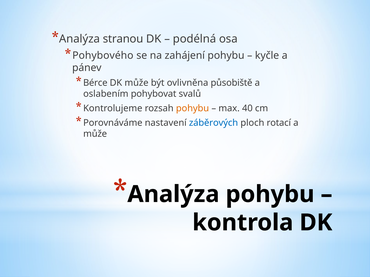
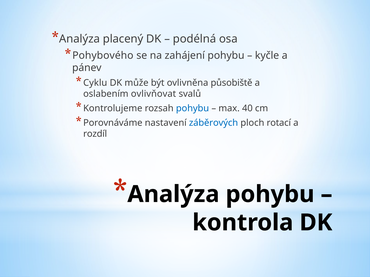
stranou: stranou -> placený (123, 39)
Bérce: Bérce -> Cyklu (95, 83)
pohybovat: pohybovat -> ovlivňovat (154, 94)
pohybu colour: orange -> blue (193, 108)
může: může -> rozdíl (95, 134)
